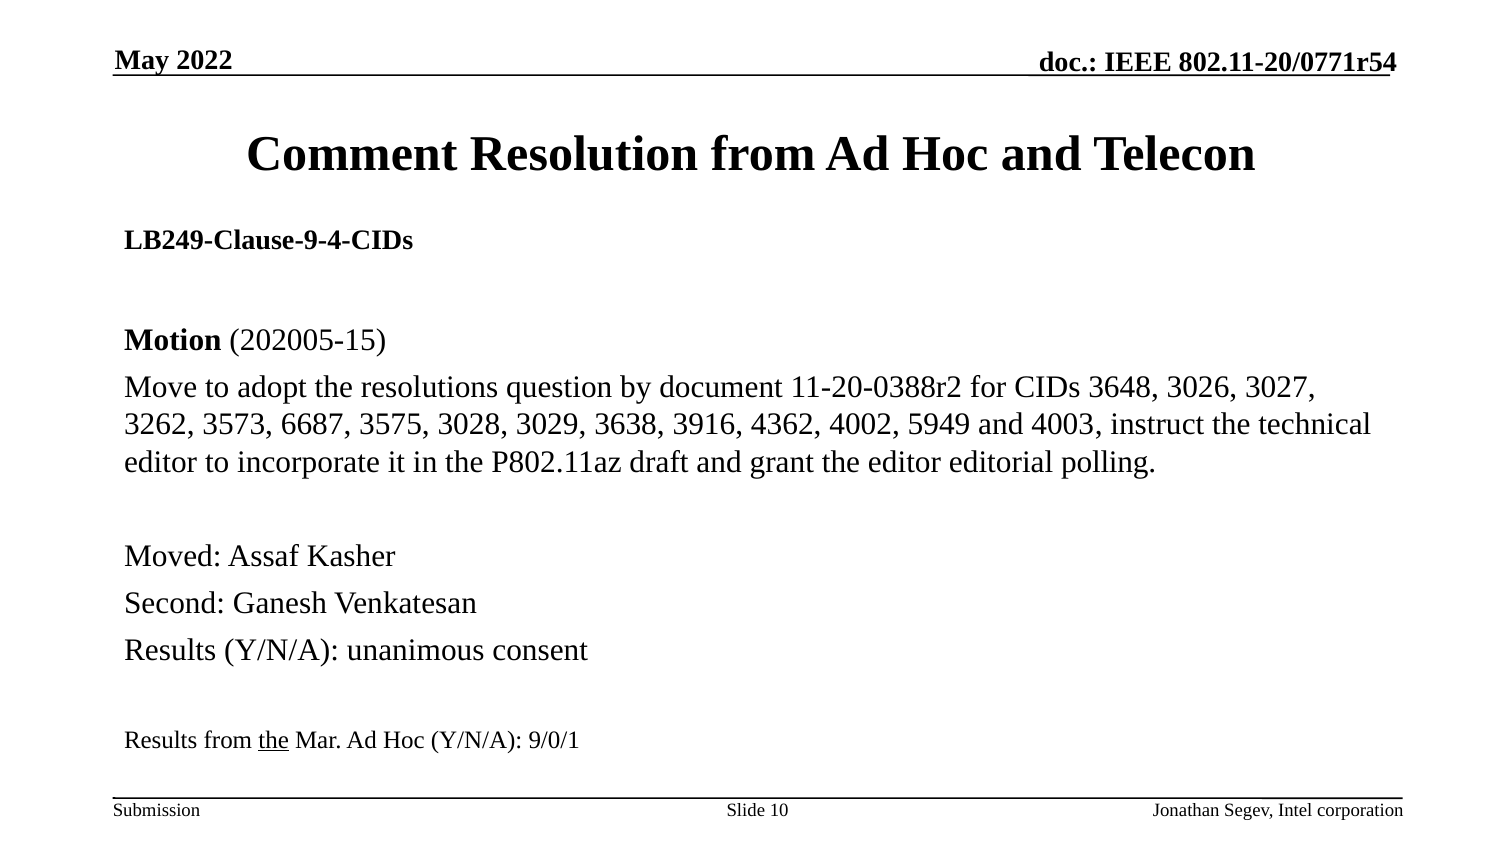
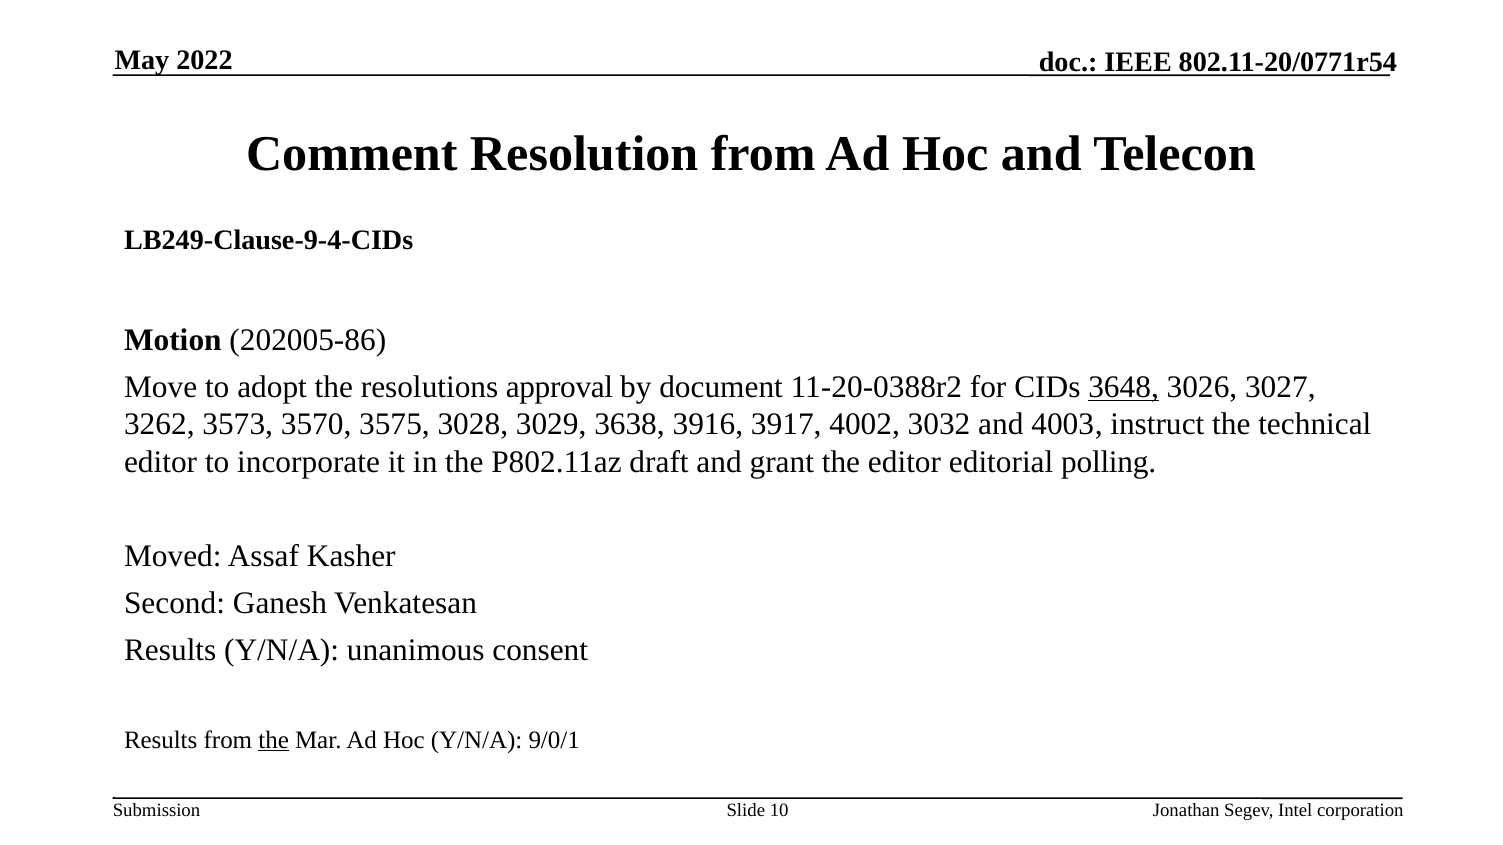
202005-15: 202005-15 -> 202005-86 (308, 340)
question: question -> approval (559, 387)
3648 underline: none -> present (1124, 387)
6687: 6687 -> 3570 (316, 425)
4362: 4362 -> 3917 (786, 425)
5949: 5949 -> 3032 (939, 425)
